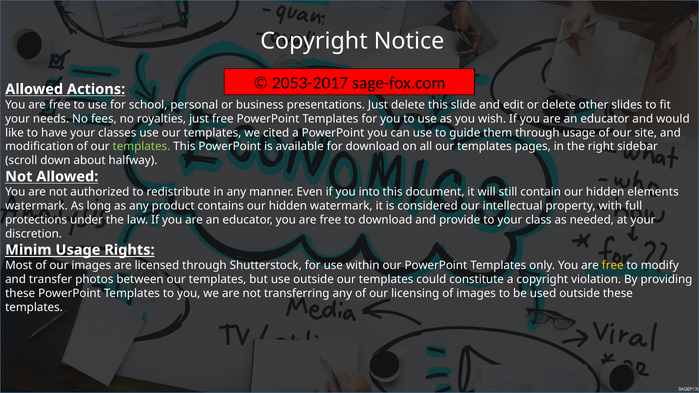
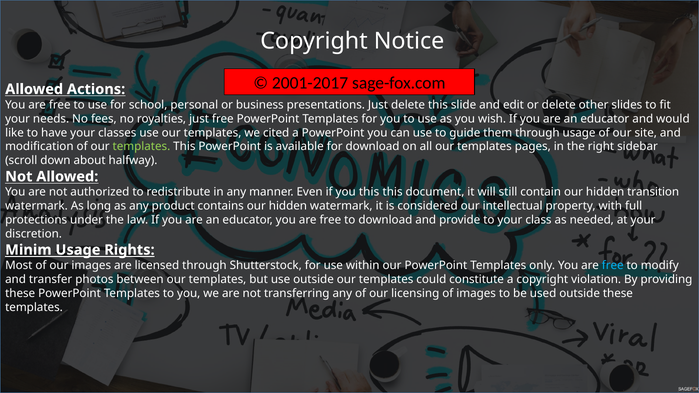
2053-2017: 2053-2017 -> 2001-2017 (310, 83)
you into: into -> this (369, 192)
elements: elements -> transition (653, 192)
free colour: yellow -> light blue (613, 266)
